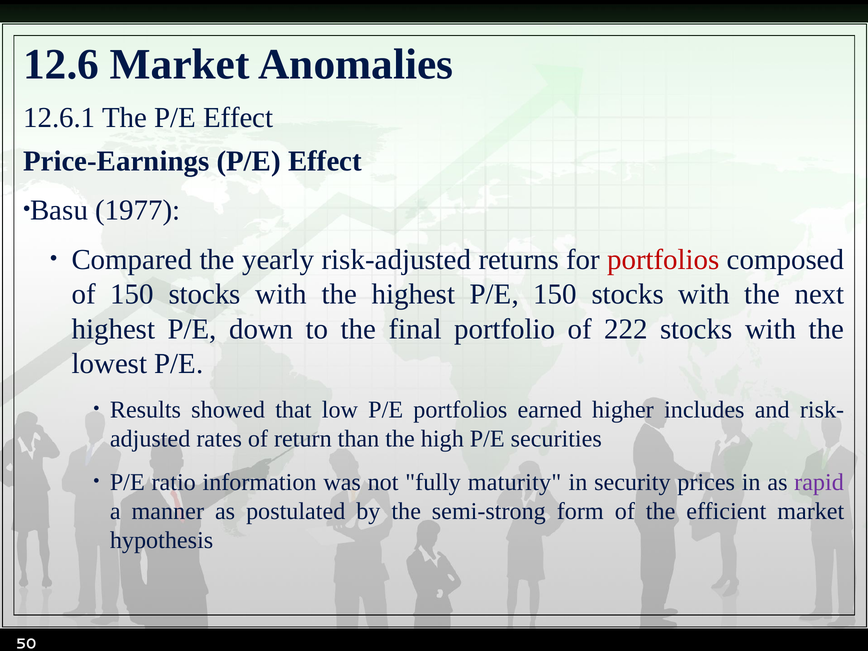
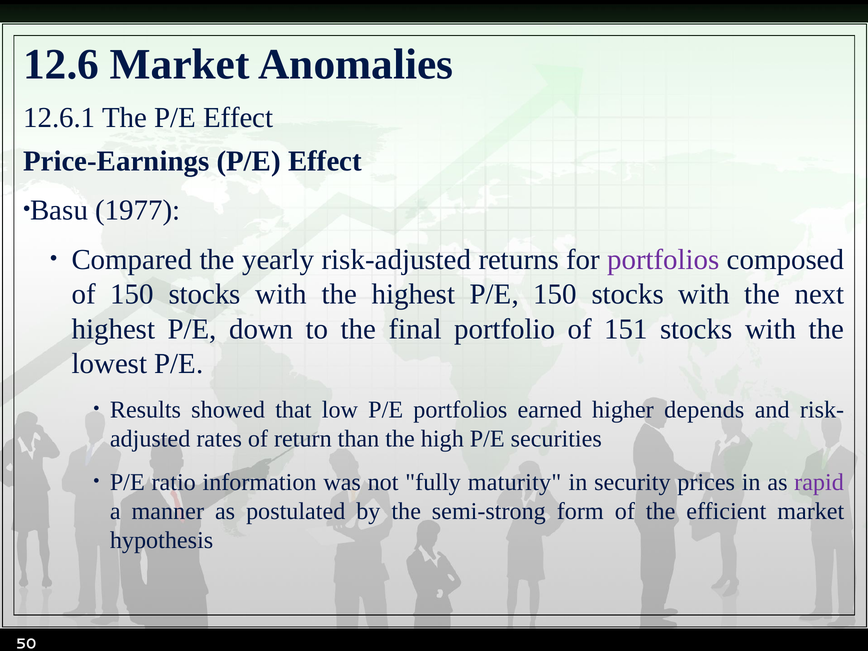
portfolios colour: red -> purple (663, 260)
222: 222 -> 151 (626, 329)
includes: includes -> depends (704, 410)
